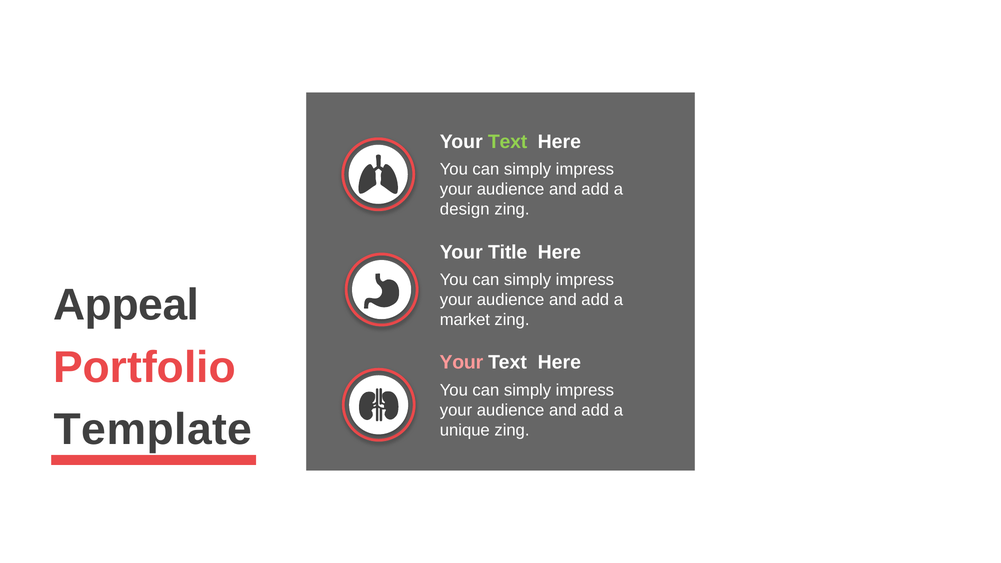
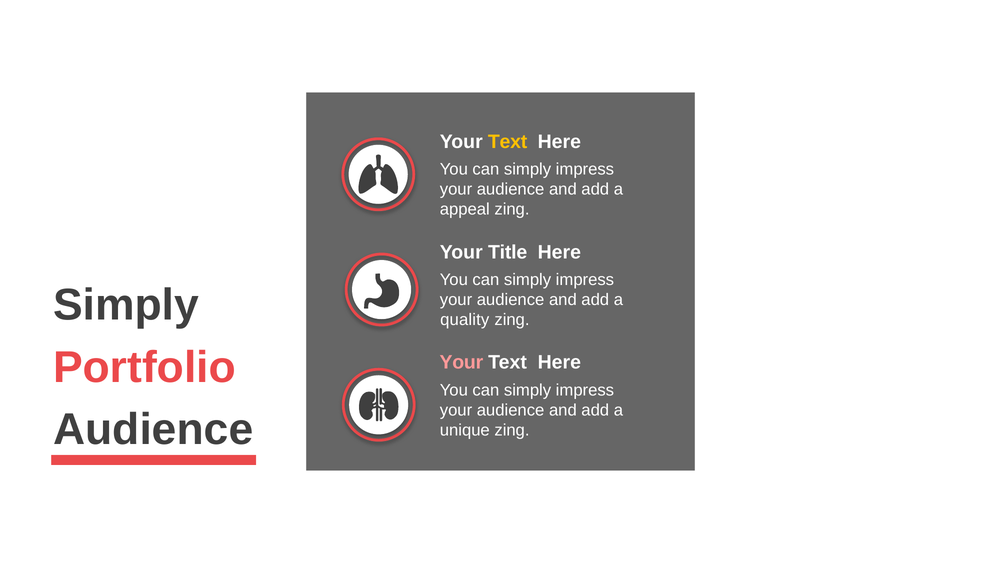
Text colour: light green -> yellow (508, 142)
design: design -> appeal (465, 209)
Appeal: Appeal -> Simply (126, 305)
market: market -> quality (465, 320)
Template: Template -> Audience (153, 430)
